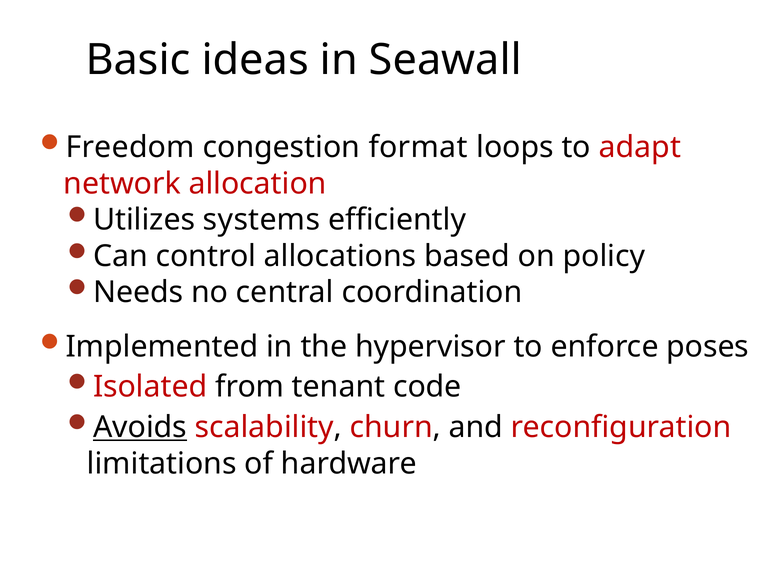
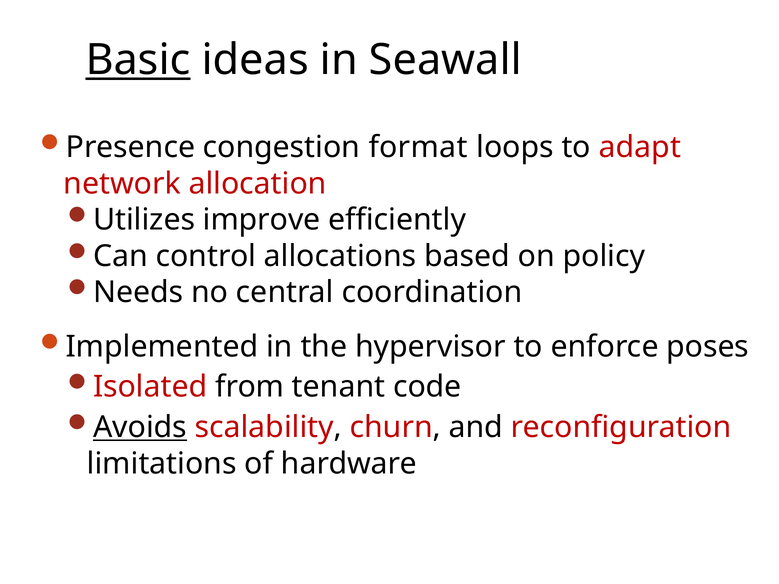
Basic underline: none -> present (138, 60)
Freedom: Freedom -> Presence (130, 147)
systems: systems -> improve (262, 220)
